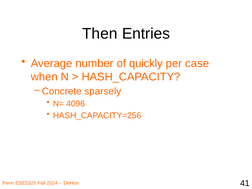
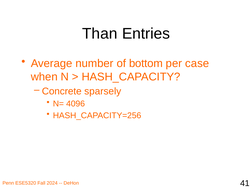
Then: Then -> Than (100, 34)
quickly: quickly -> bottom (146, 63)
